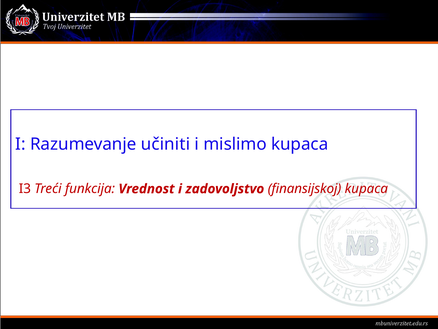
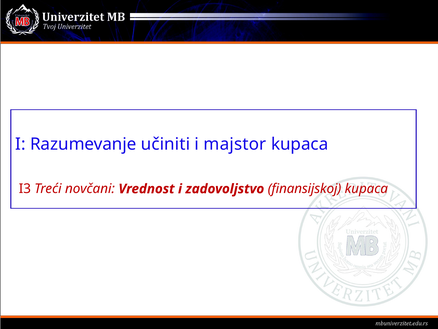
mislimo: mislimo -> majstor (235, 144)
funkcija: funkcija -> novčani (90, 189)
